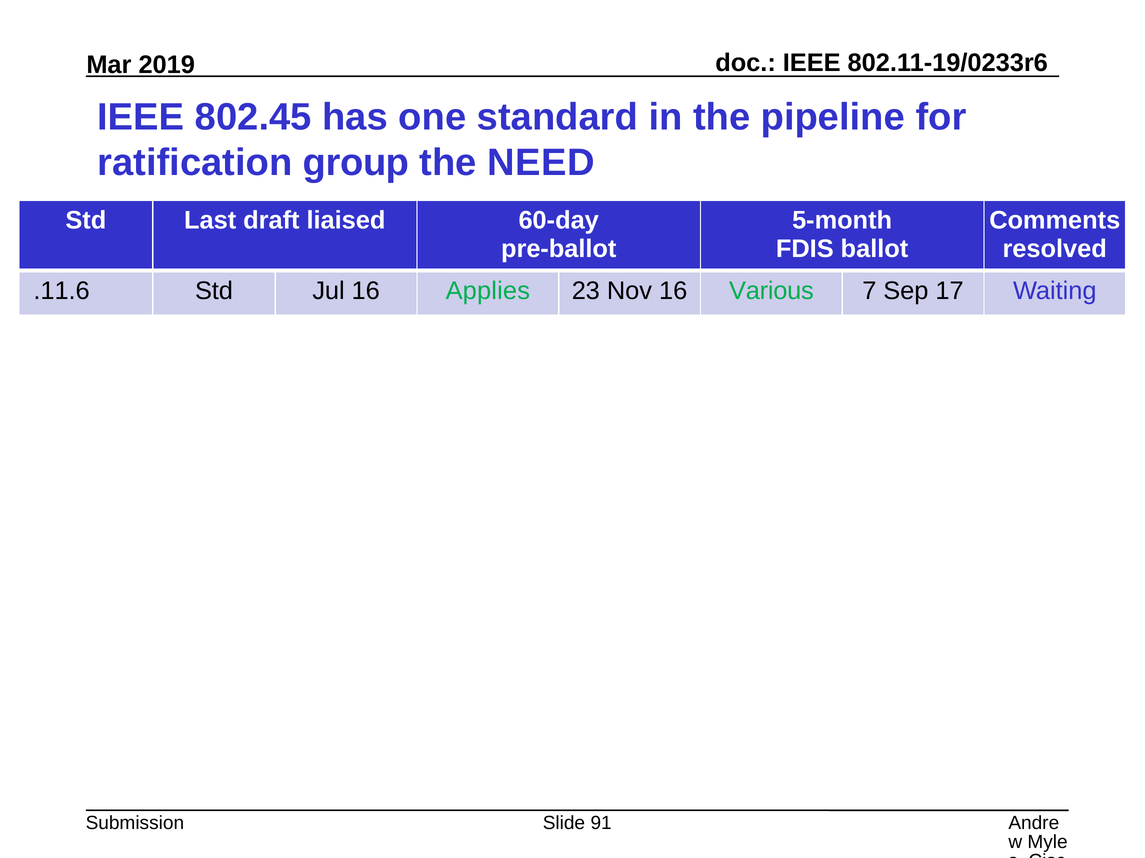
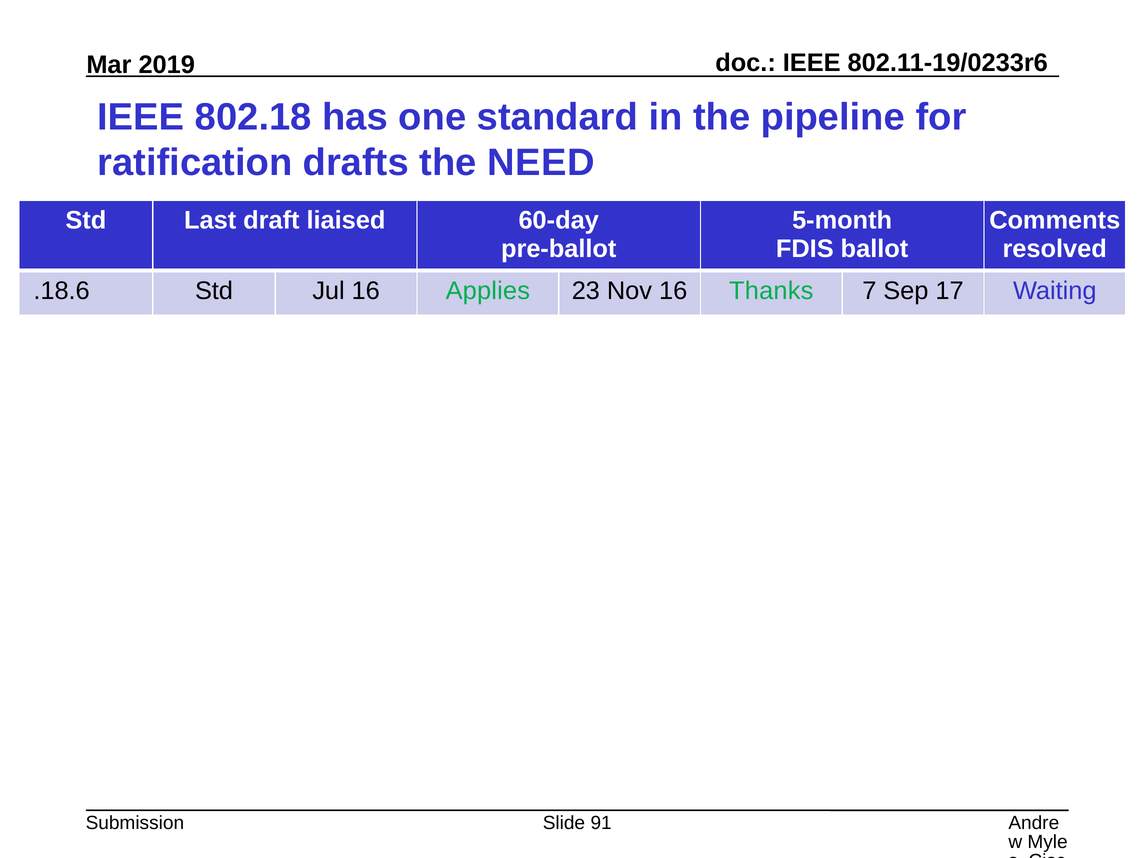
802.45: 802.45 -> 802.18 (253, 117)
group: group -> drafts (356, 163)
.11.6: .11.6 -> .18.6 (62, 291)
Various: Various -> Thanks (771, 291)
